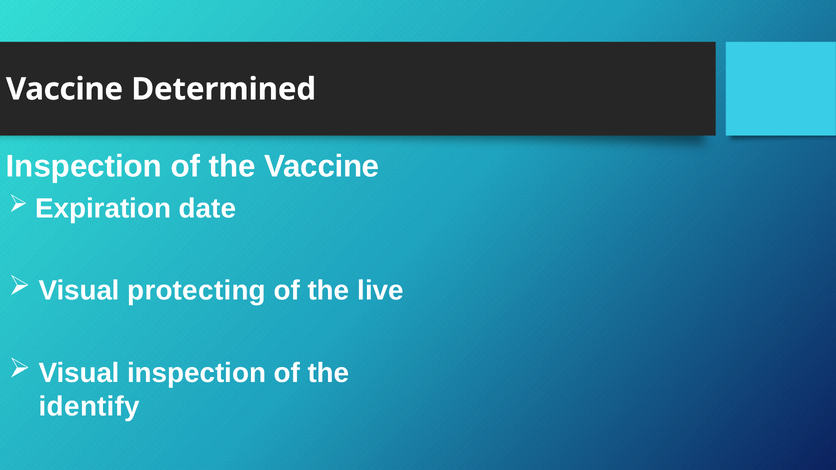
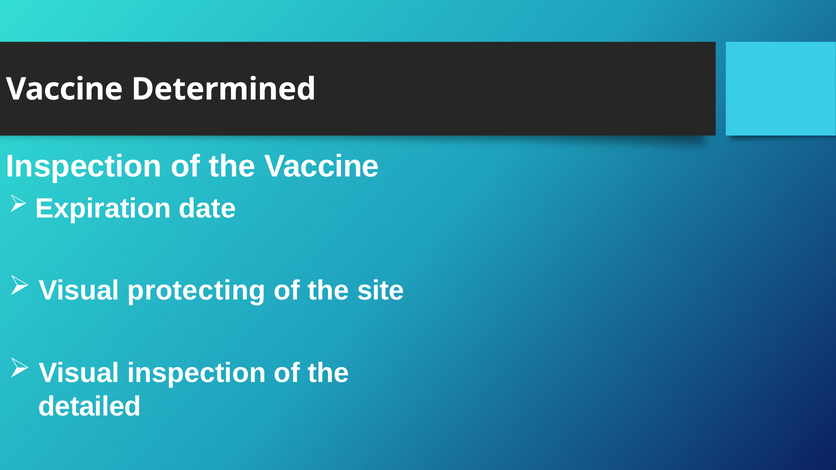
live: live -> site (381, 291)
identify: identify -> detailed (90, 407)
